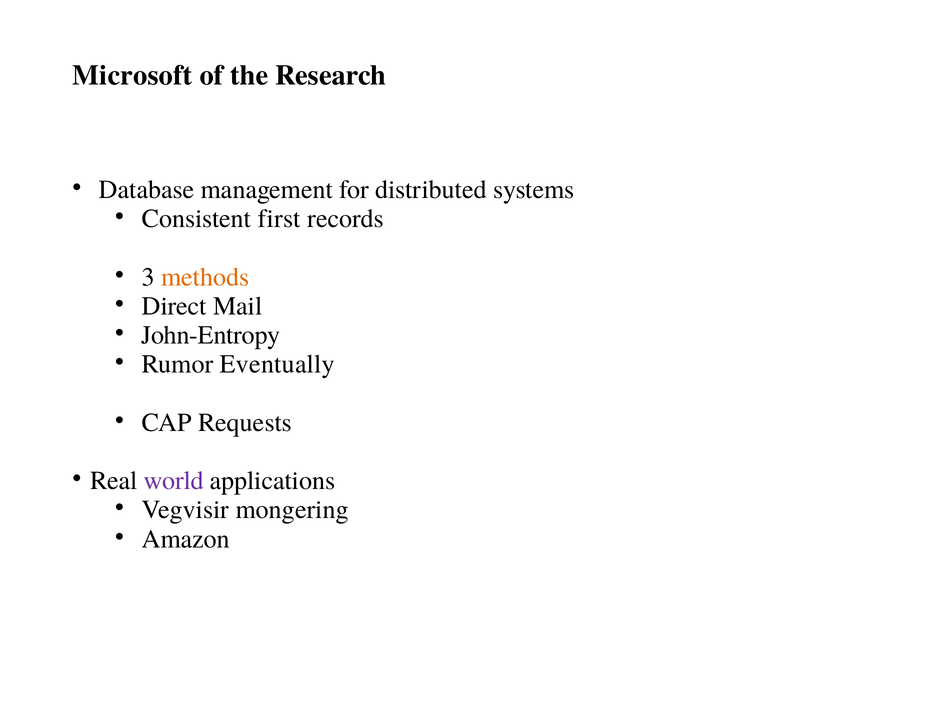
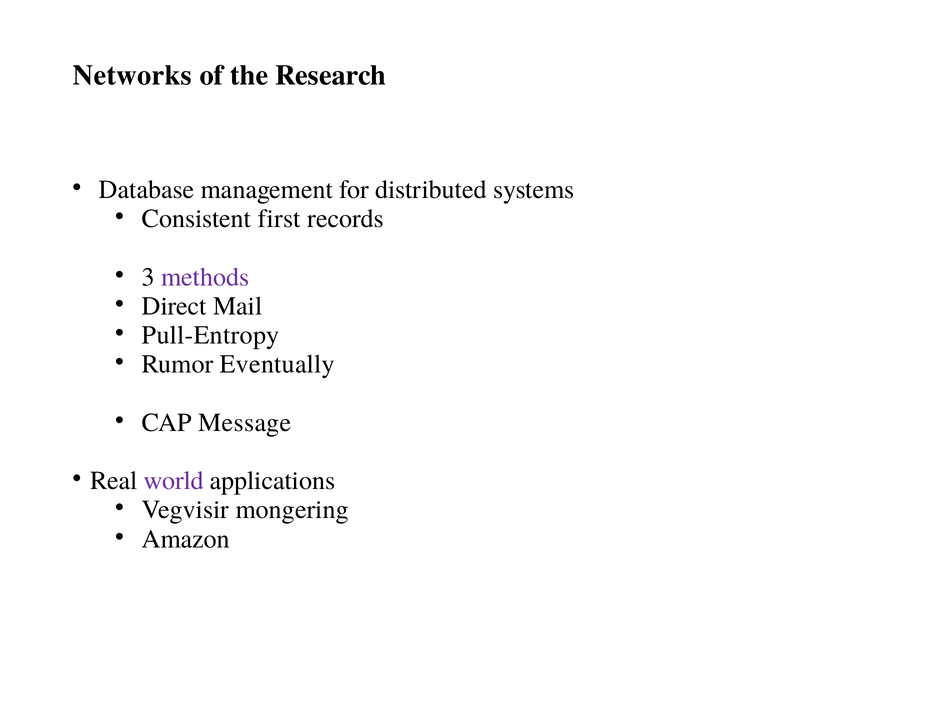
Microsoft: Microsoft -> Networks (132, 75)
methods colour: orange -> purple (205, 277)
John-Entropy: John-Entropy -> Pull-Entropy (211, 335)
Requests: Requests -> Message (245, 422)
